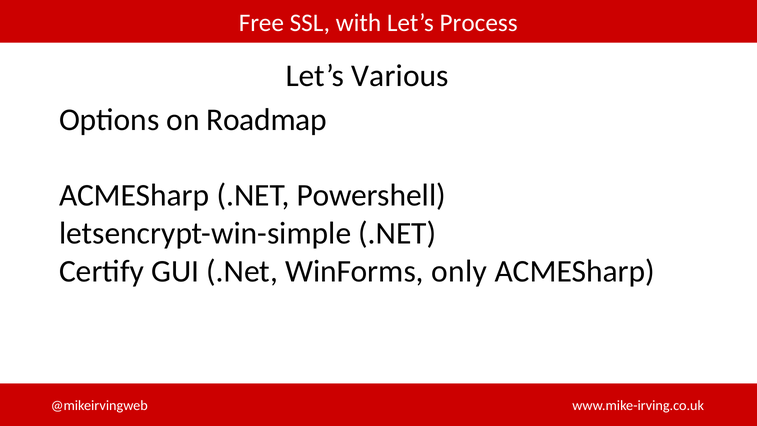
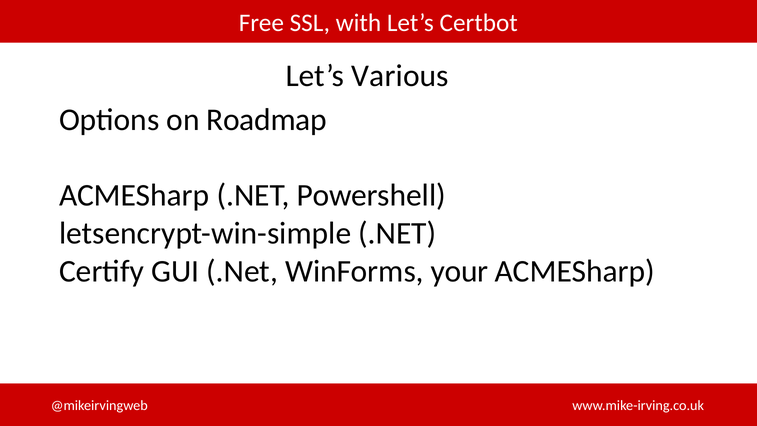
Process: Process -> Certbot (479, 23)
only: only -> your (460, 271)
